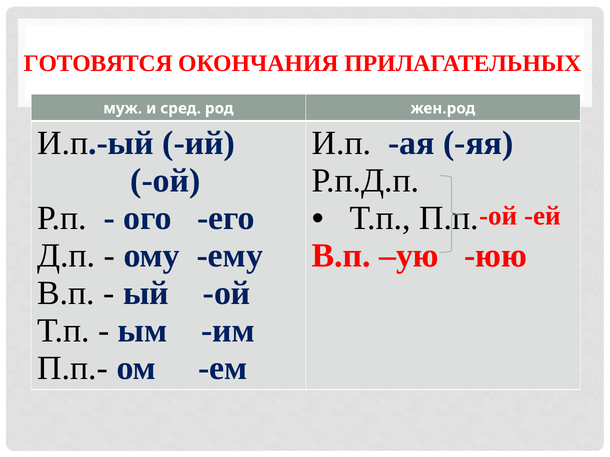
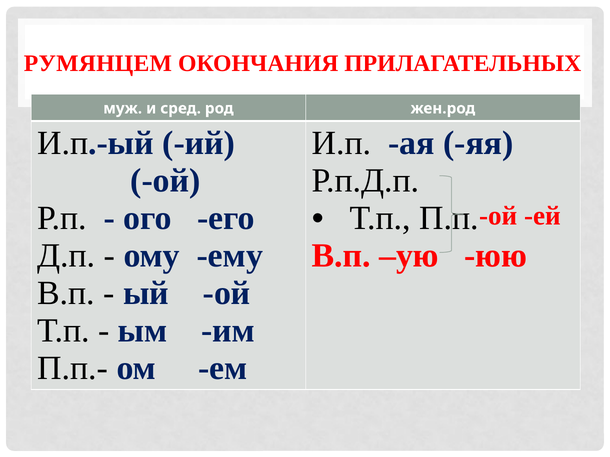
ГОТОВЯТСЯ: ГОТОВЯТСЯ -> РУМЯНЦЕМ (98, 64)
